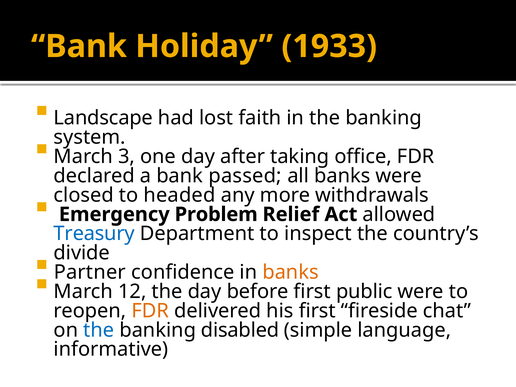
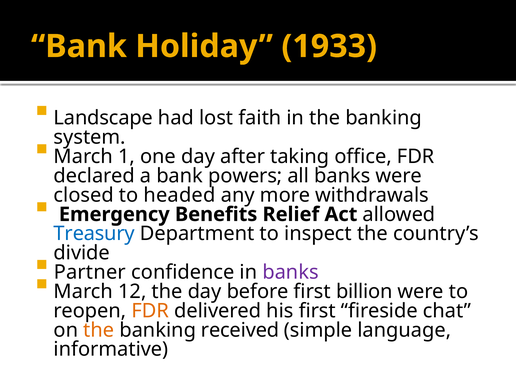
3: 3 -> 1 (127, 157)
passed: passed -> powers (245, 176)
Problem: Problem -> Benefits (216, 214)
banks colour: orange -> purple (291, 272)
public: public -> billion (364, 291)
the colour: blue -> orange (99, 330)
disabled: disabled -> received (240, 330)
